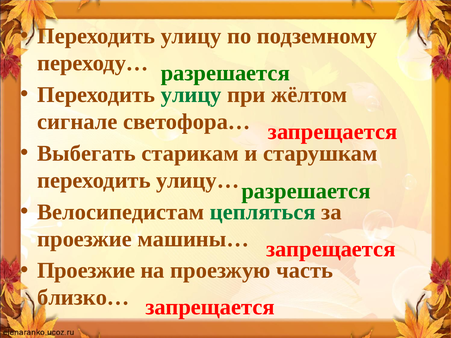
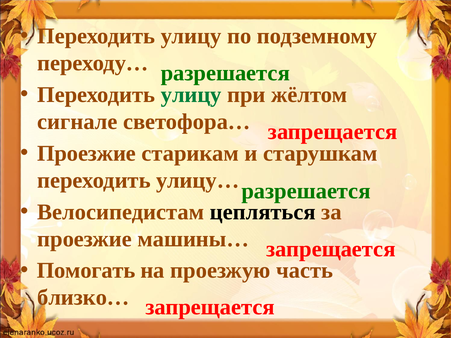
Выбегать: Выбегать -> Проезжие (87, 153)
цепляться colour: green -> black (263, 212)
Проезжие: Проезжие -> Помогать (86, 271)
